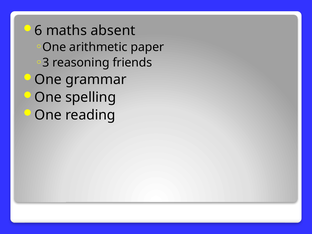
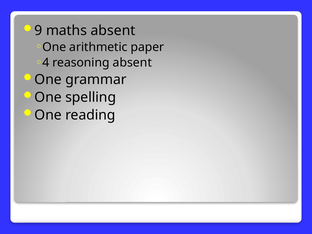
6: 6 -> 9 (38, 31)
3: 3 -> 4 (46, 63)
reasoning friends: friends -> absent (132, 63)
